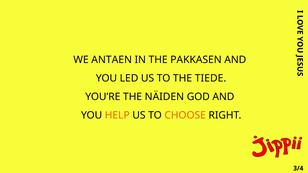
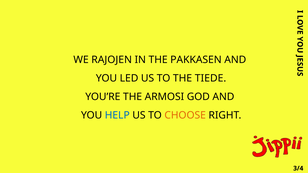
ANTAEN: ANTAEN -> RAJOJEN (112, 60)
NÄIDEN: NÄIDEN -> ARMOSI (164, 97)
HELP colour: orange -> blue (117, 115)
